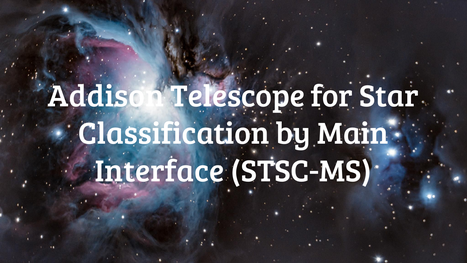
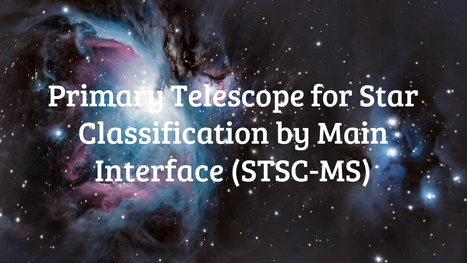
Addison: Addison -> Primary (106, 96)
